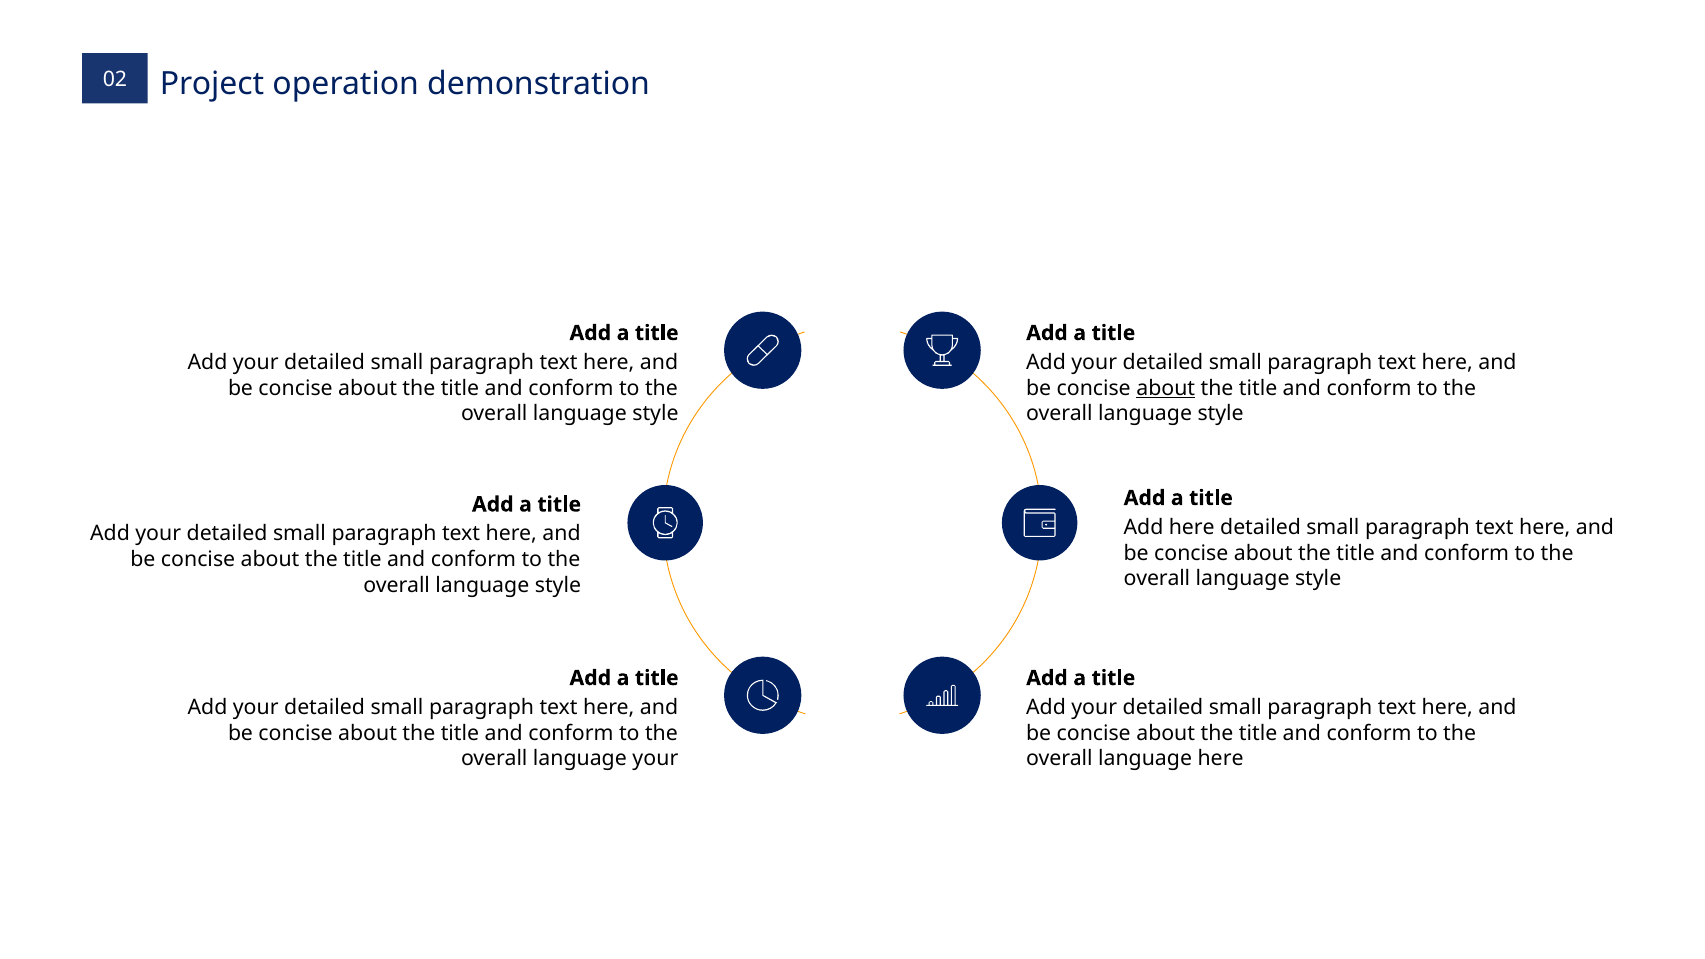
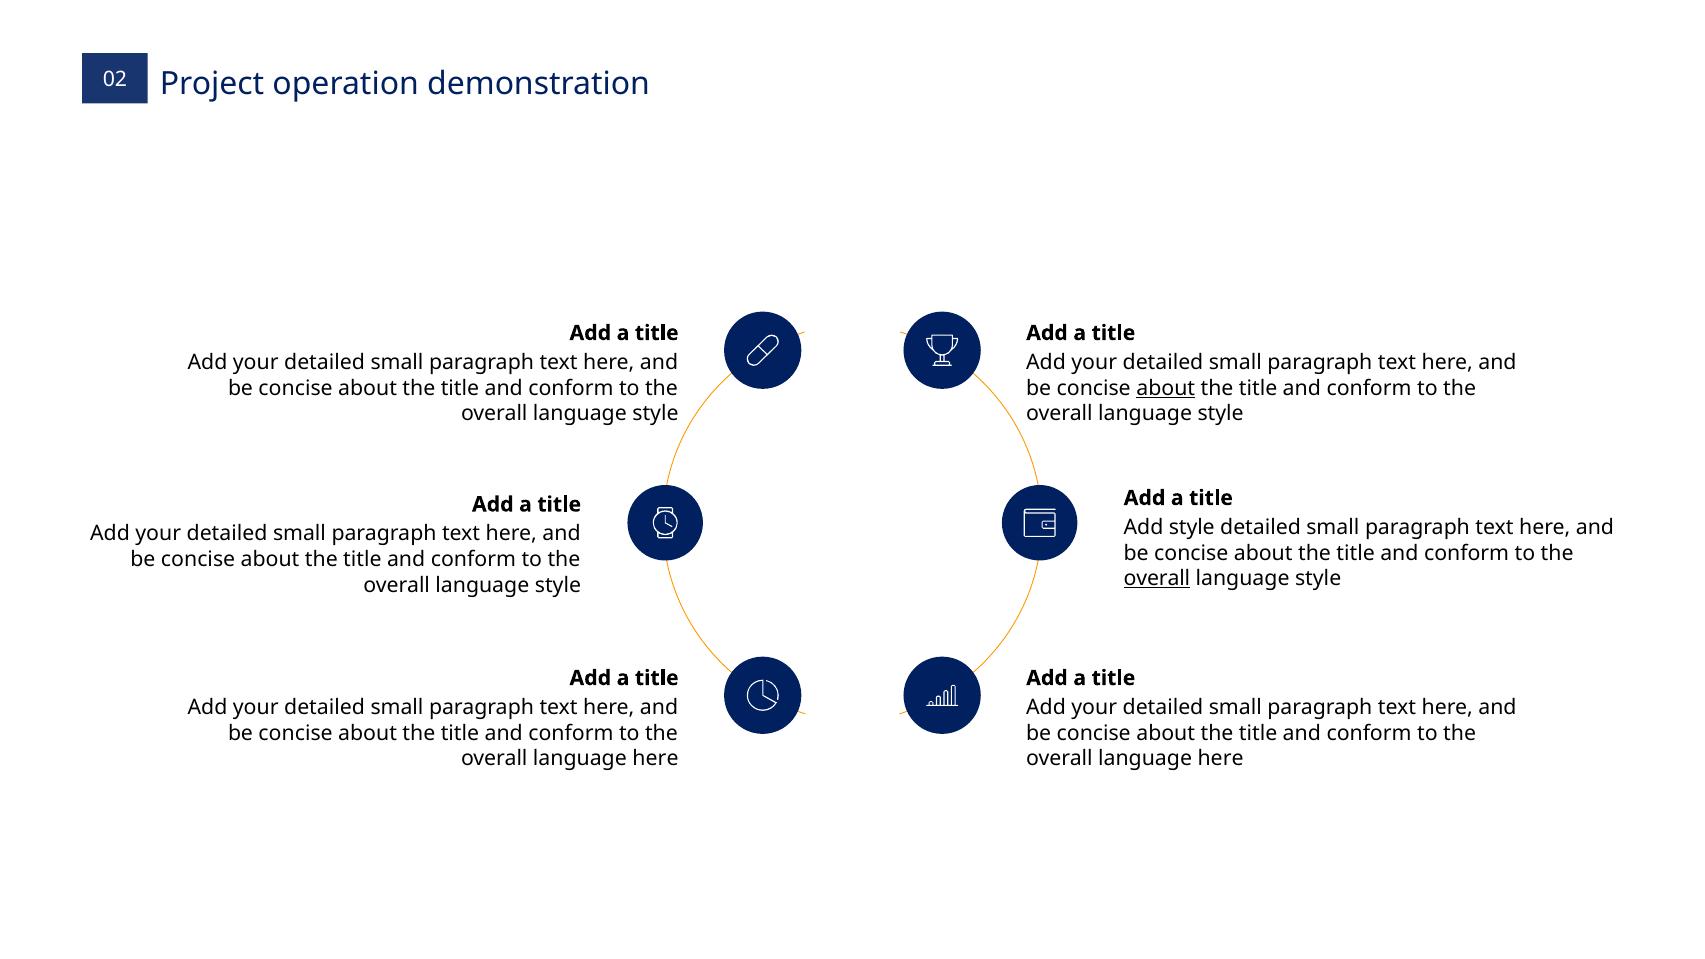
Add here: here -> style (1192, 527)
overall underline: none -> present (1157, 579)
your: your -> here (655, 759)
